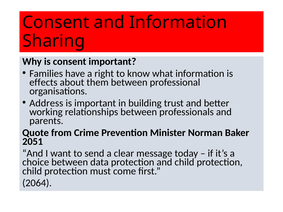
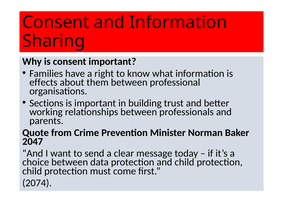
Address: Address -> Sections (46, 103)
2051: 2051 -> 2047 (33, 142)
2064: 2064 -> 2074 (37, 183)
